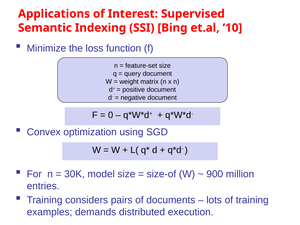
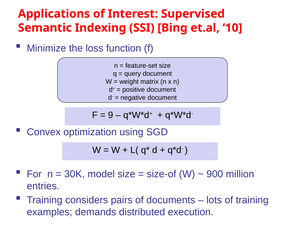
0: 0 -> 9 (111, 115)
